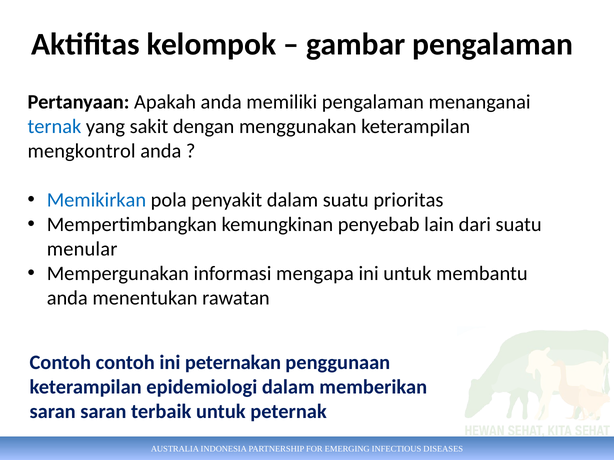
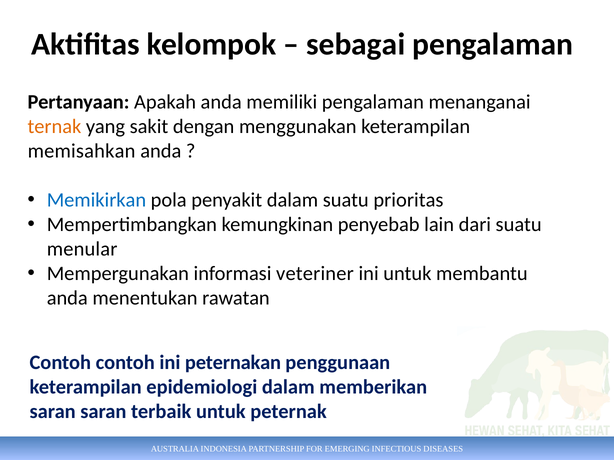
gambar: gambar -> sebagai (356, 44)
ternak colour: blue -> orange (54, 126)
mengkontrol: mengkontrol -> memisahkan (82, 151)
mengapa: mengapa -> veteriner (315, 274)
